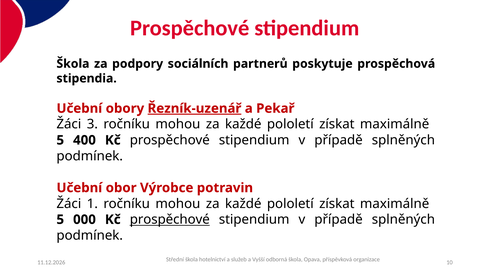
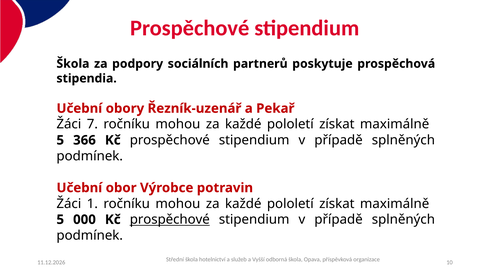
Řezník-uzenář underline: present -> none (194, 109)
3: 3 -> 7 (92, 125)
400: 400 -> 366 (84, 140)
